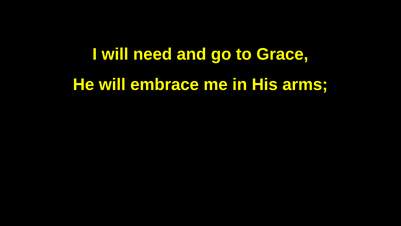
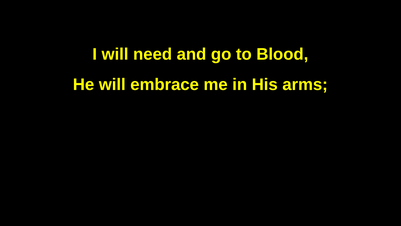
Grace: Grace -> Blood (282, 54)
